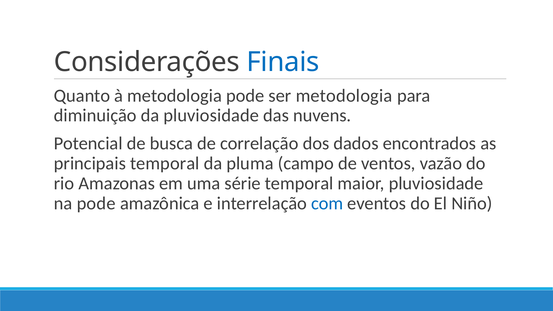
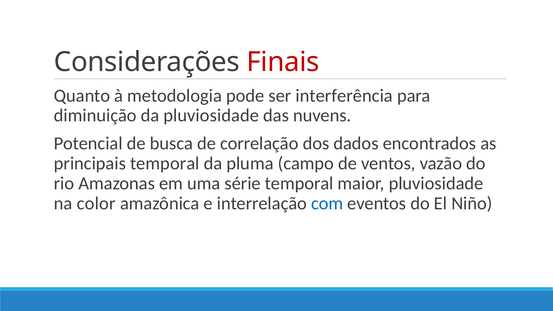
Finais colour: blue -> red (283, 62)
ser metodologia: metodologia -> interferência (344, 96)
na pode: pode -> color (96, 203)
